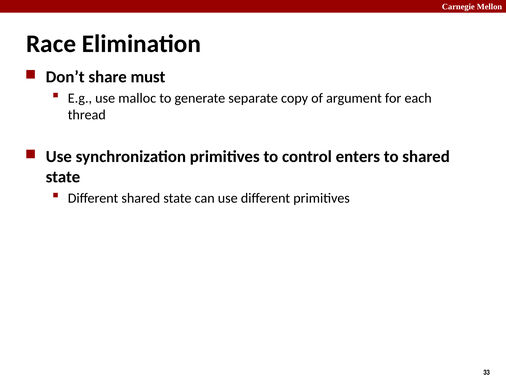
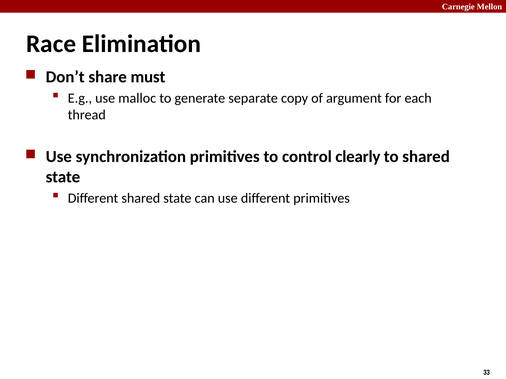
enters: enters -> clearly (358, 157)
